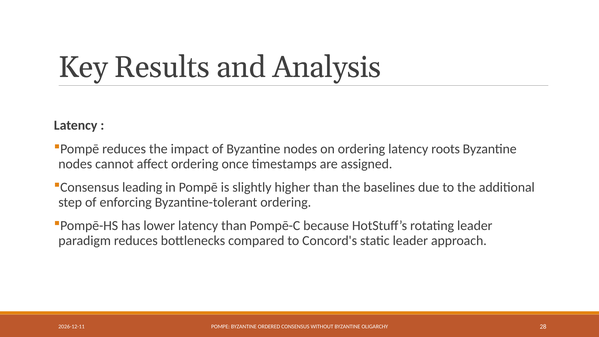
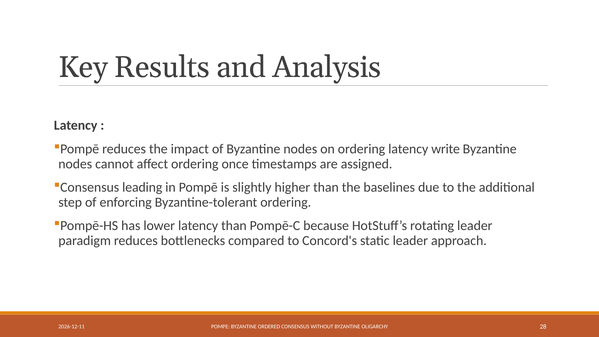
roots: roots -> write (446, 149)
